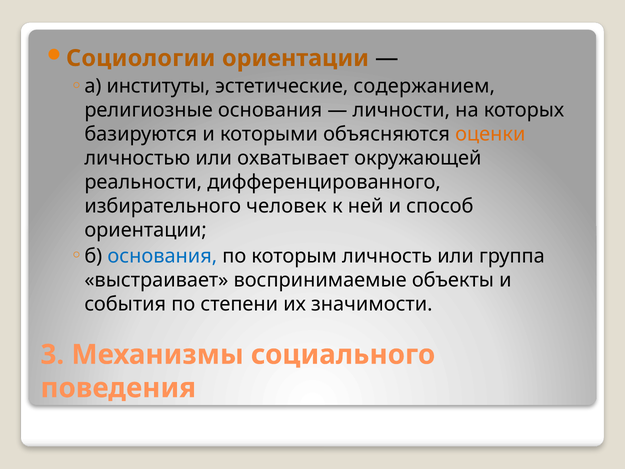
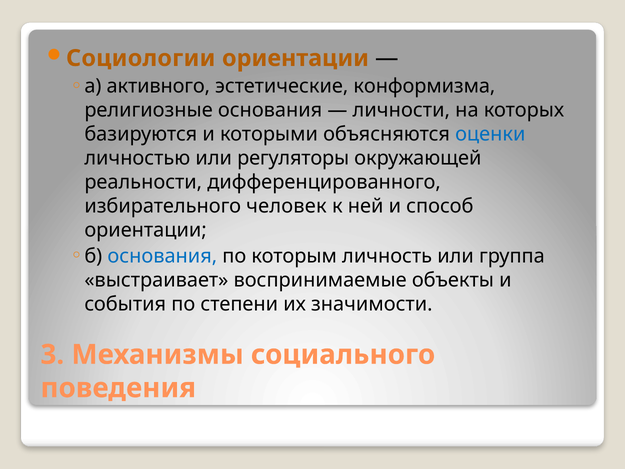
институты: институты -> активного (158, 86)
содержанием: содержанием -> конформизма (424, 86)
оценки colour: orange -> blue (490, 134)
охватывает: охватывает -> регуляторы (293, 158)
